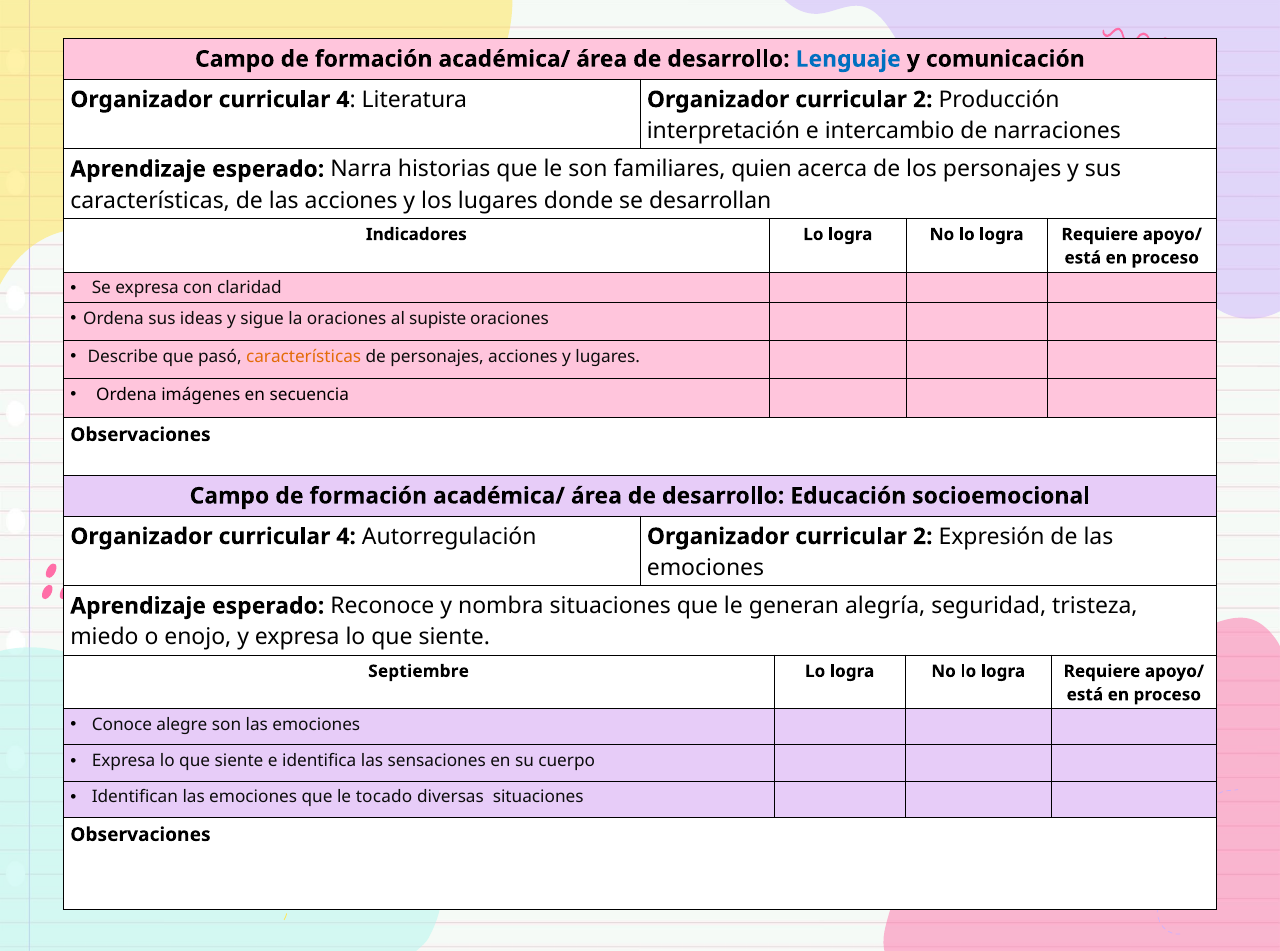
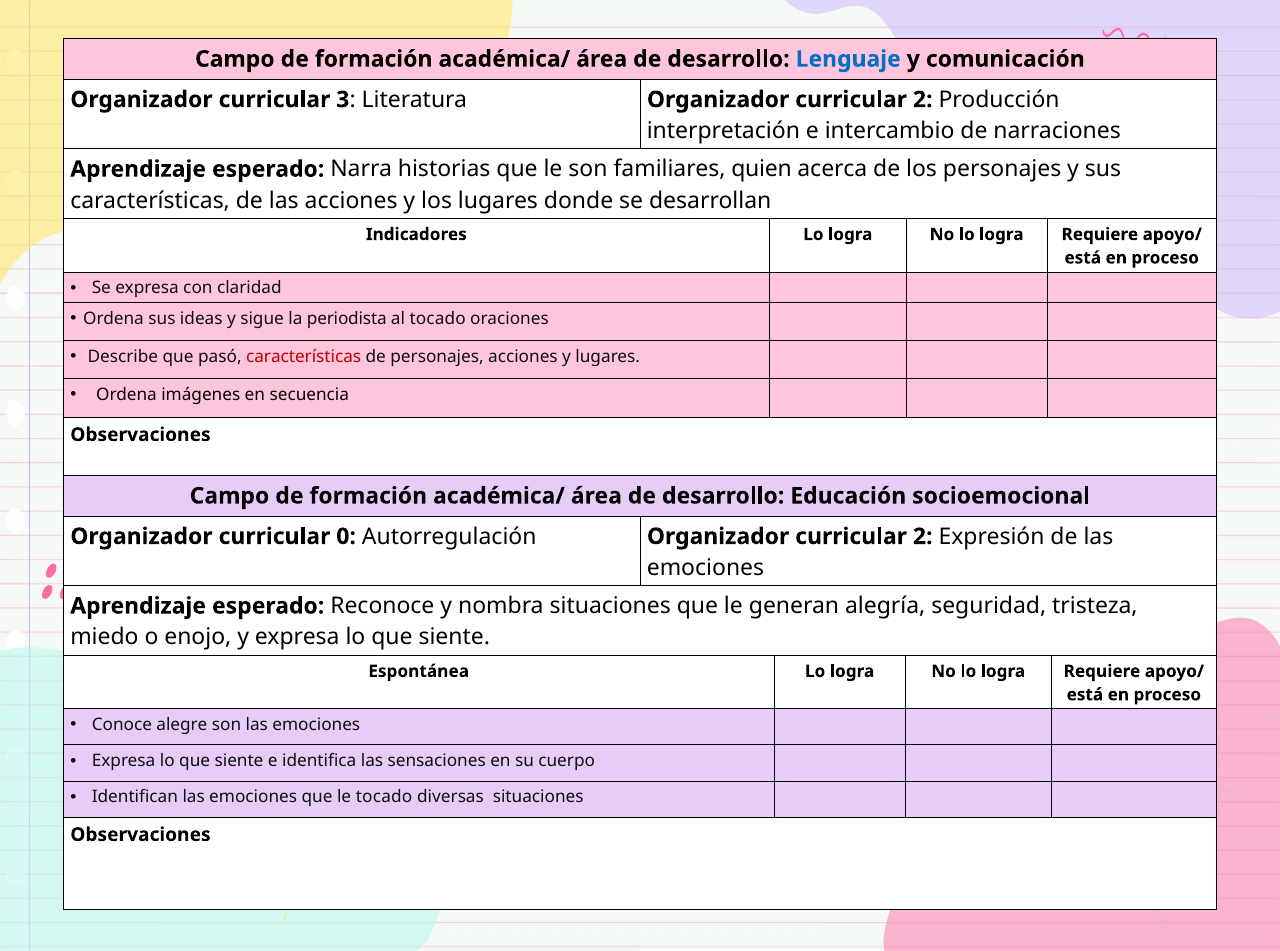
4: 4 -> 3 (343, 100)
la oraciones: oraciones -> periodista (347, 319)
al supiste: supiste -> tocado (438, 319)
características colour: orange -> red (304, 357)
4: 4 -> 0 (346, 537)
Septiembre: Septiembre -> Espontánea (419, 672)
